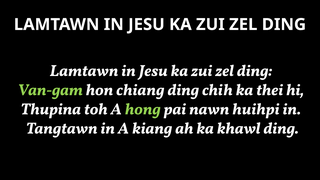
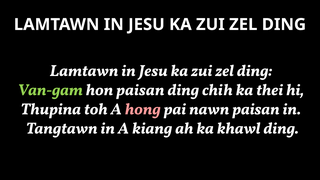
hon chiang: chiang -> paisan (140, 90)
hong colour: light green -> pink (143, 109)
nawn huihpi: huihpi -> paisan (256, 109)
